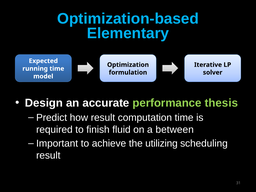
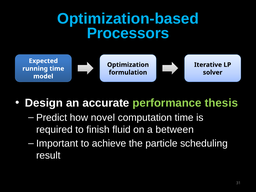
Elementary: Elementary -> Processors (128, 33)
how result: result -> novel (103, 118)
utilizing: utilizing -> particle (161, 143)
